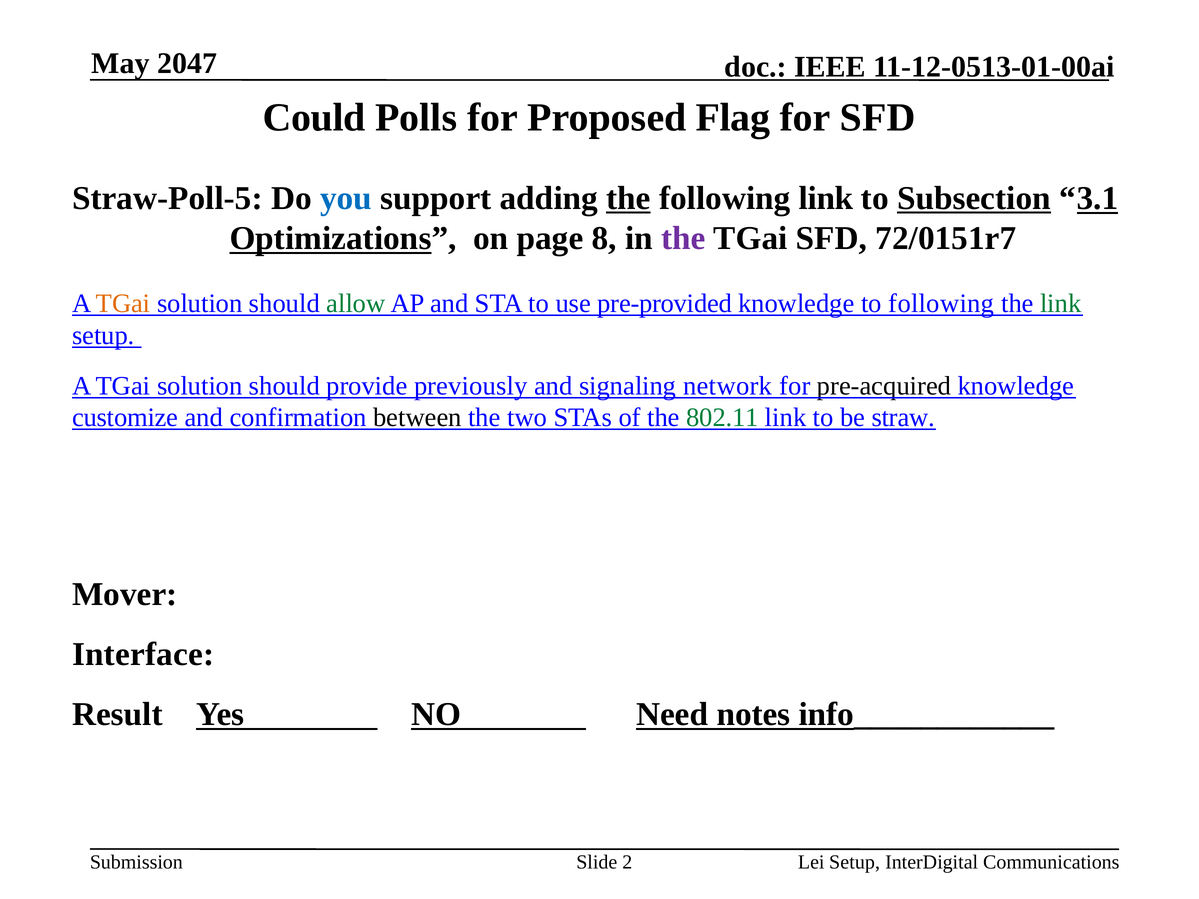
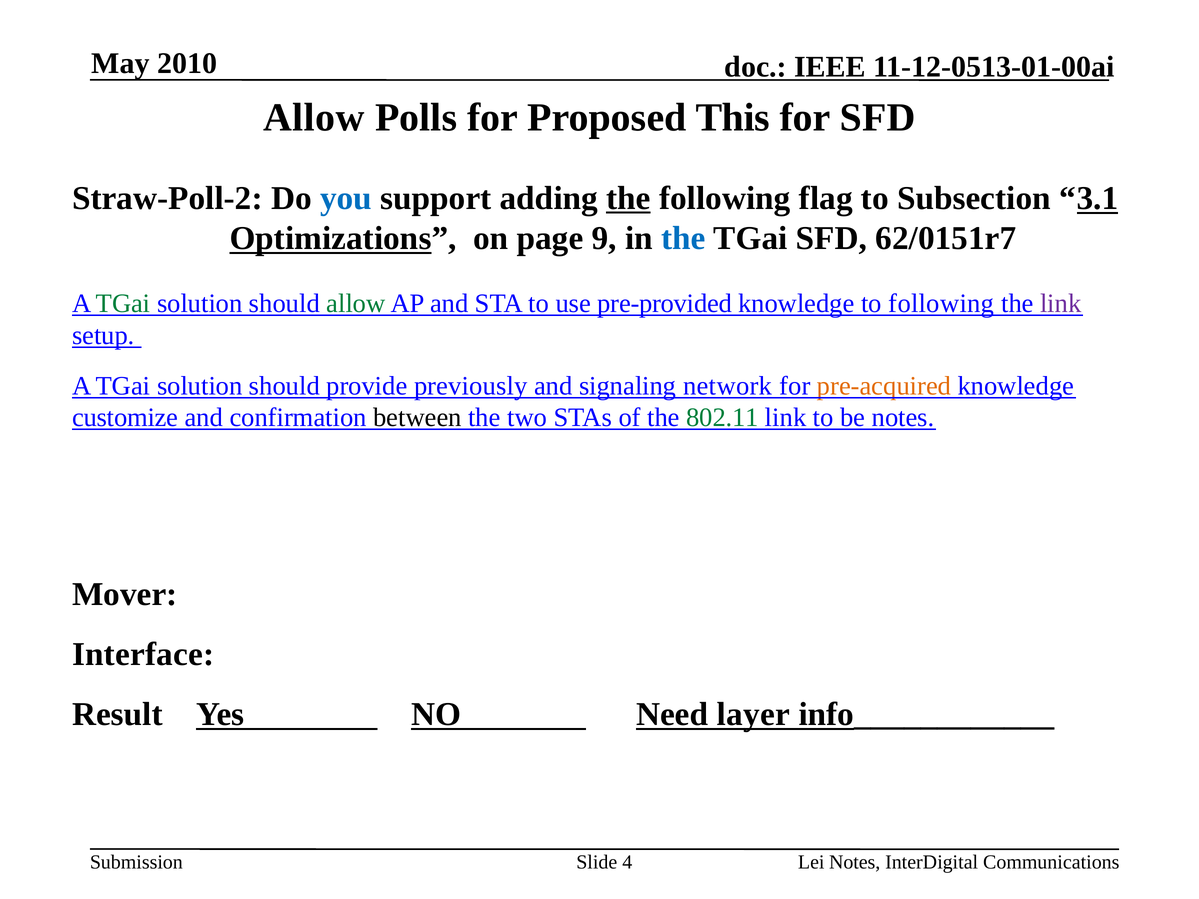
2047: 2047 -> 2010 (187, 64)
Could: Could -> Allow (314, 118)
Flag: Flag -> This (733, 118)
Straw-Poll-5: Straw-Poll-5 -> Straw-Poll-2 (167, 198)
following link: link -> flag (826, 198)
Subsection underline: present -> none (974, 198)
8: 8 -> 9 (604, 238)
the colour: purple -> blue (683, 238)
72/0151r7: 72/0151r7 -> 62/0151r7 (946, 238)
TGai colour: orange -> green (123, 304)
link colour: green -> purple (1061, 304)
pre-acquired colour: black -> orange (884, 386)
be straw: straw -> notes (903, 418)
notes: notes -> layer (753, 714)
2: 2 -> 4 (627, 862)
Lei Setup: Setup -> Notes (855, 862)
